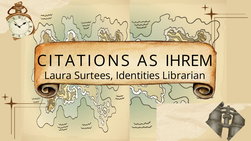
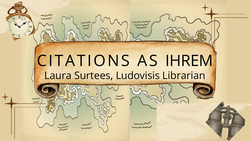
Identities: Identities -> Ludovisis (138, 76)
